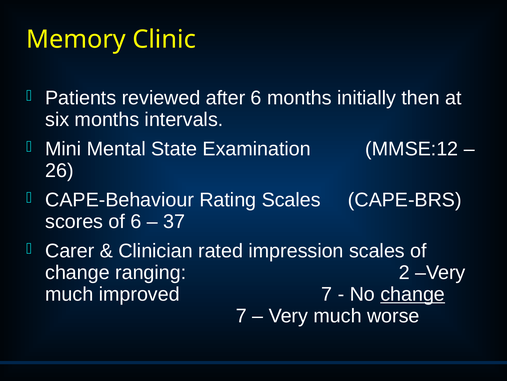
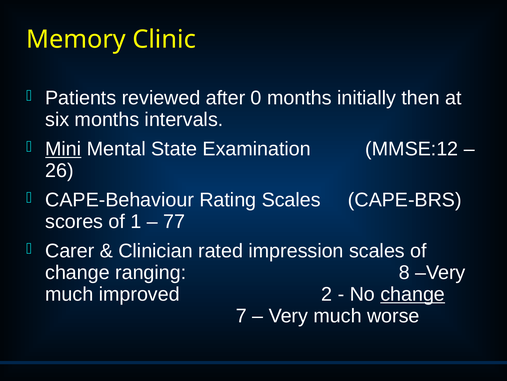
after 6: 6 -> 0 (256, 98)
Mini underline: none -> present (63, 149)
of 6: 6 -> 1 (136, 221)
37: 37 -> 77 (174, 221)
2: 2 -> 8 (404, 272)
improved 7: 7 -> 2 (327, 294)
